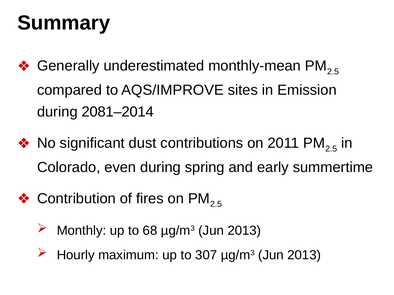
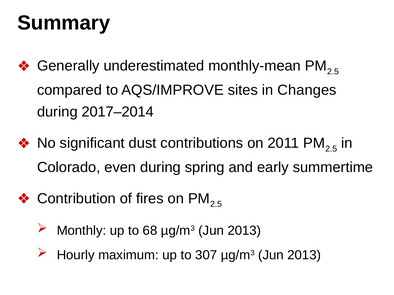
Emission: Emission -> Changes (307, 90)
2081–2014: 2081–2014 -> 2017–2014 (118, 112)
